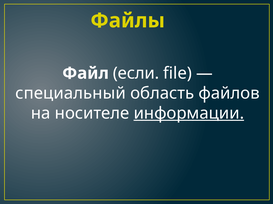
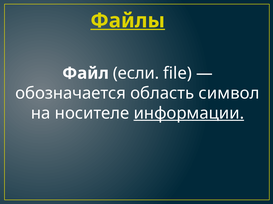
Файлы underline: none -> present (128, 21)
специальный: специальный -> обозначается (71, 94)
файлов: файлов -> символ (229, 94)
